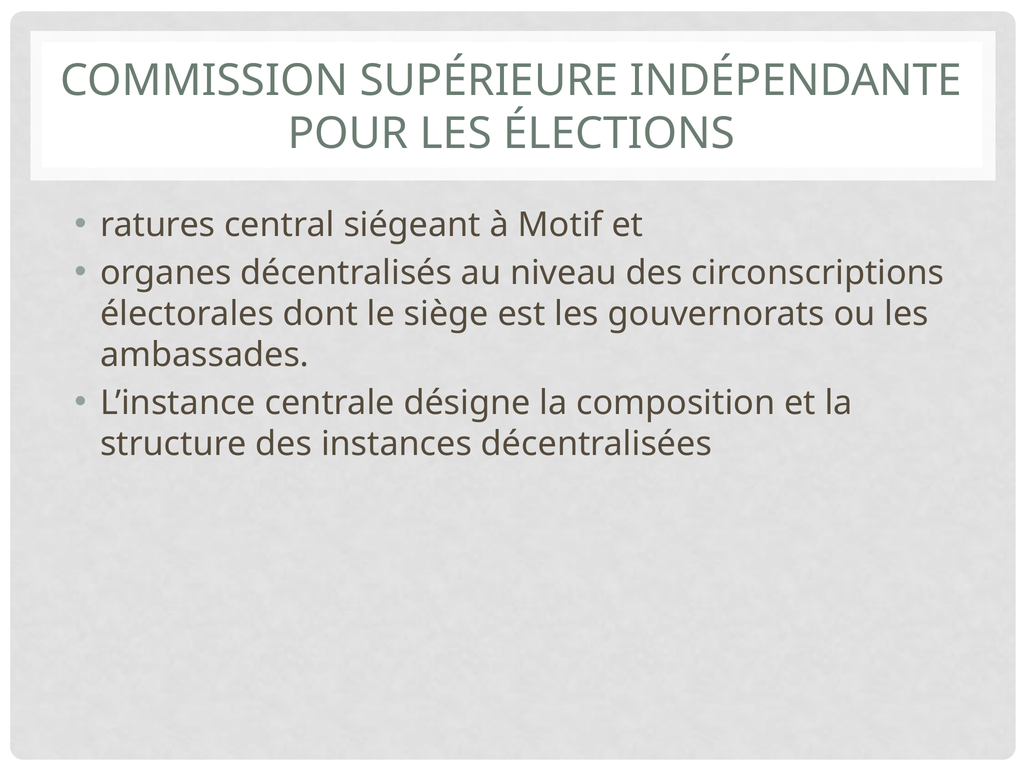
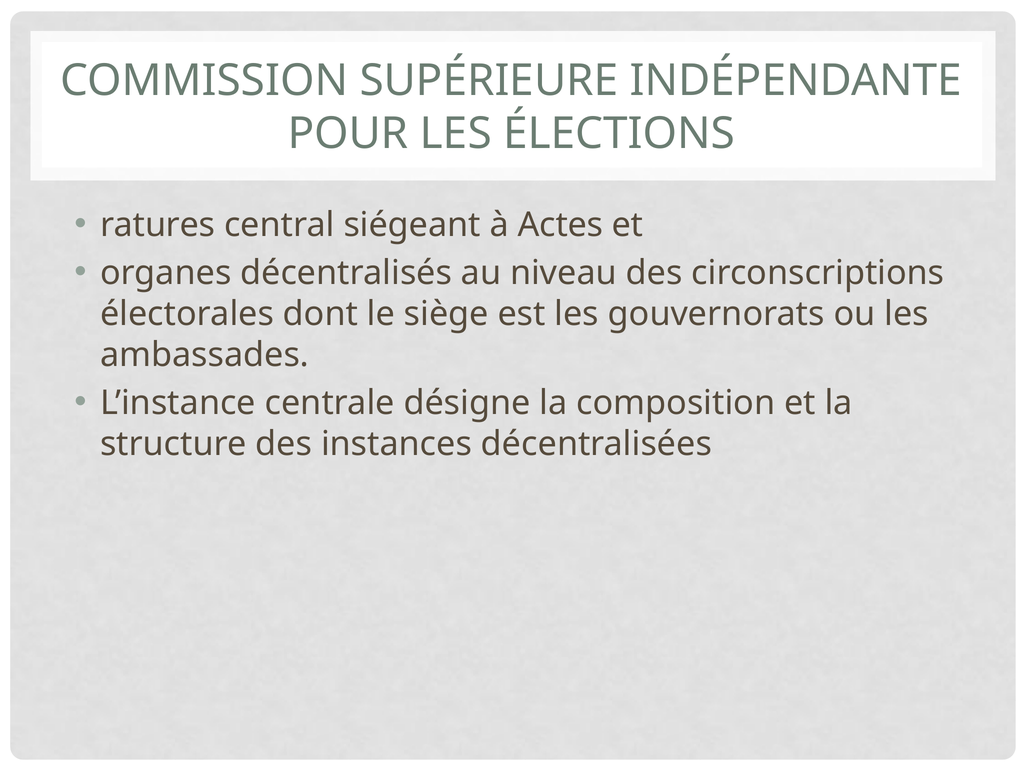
Motif: Motif -> Actes (560, 225)
